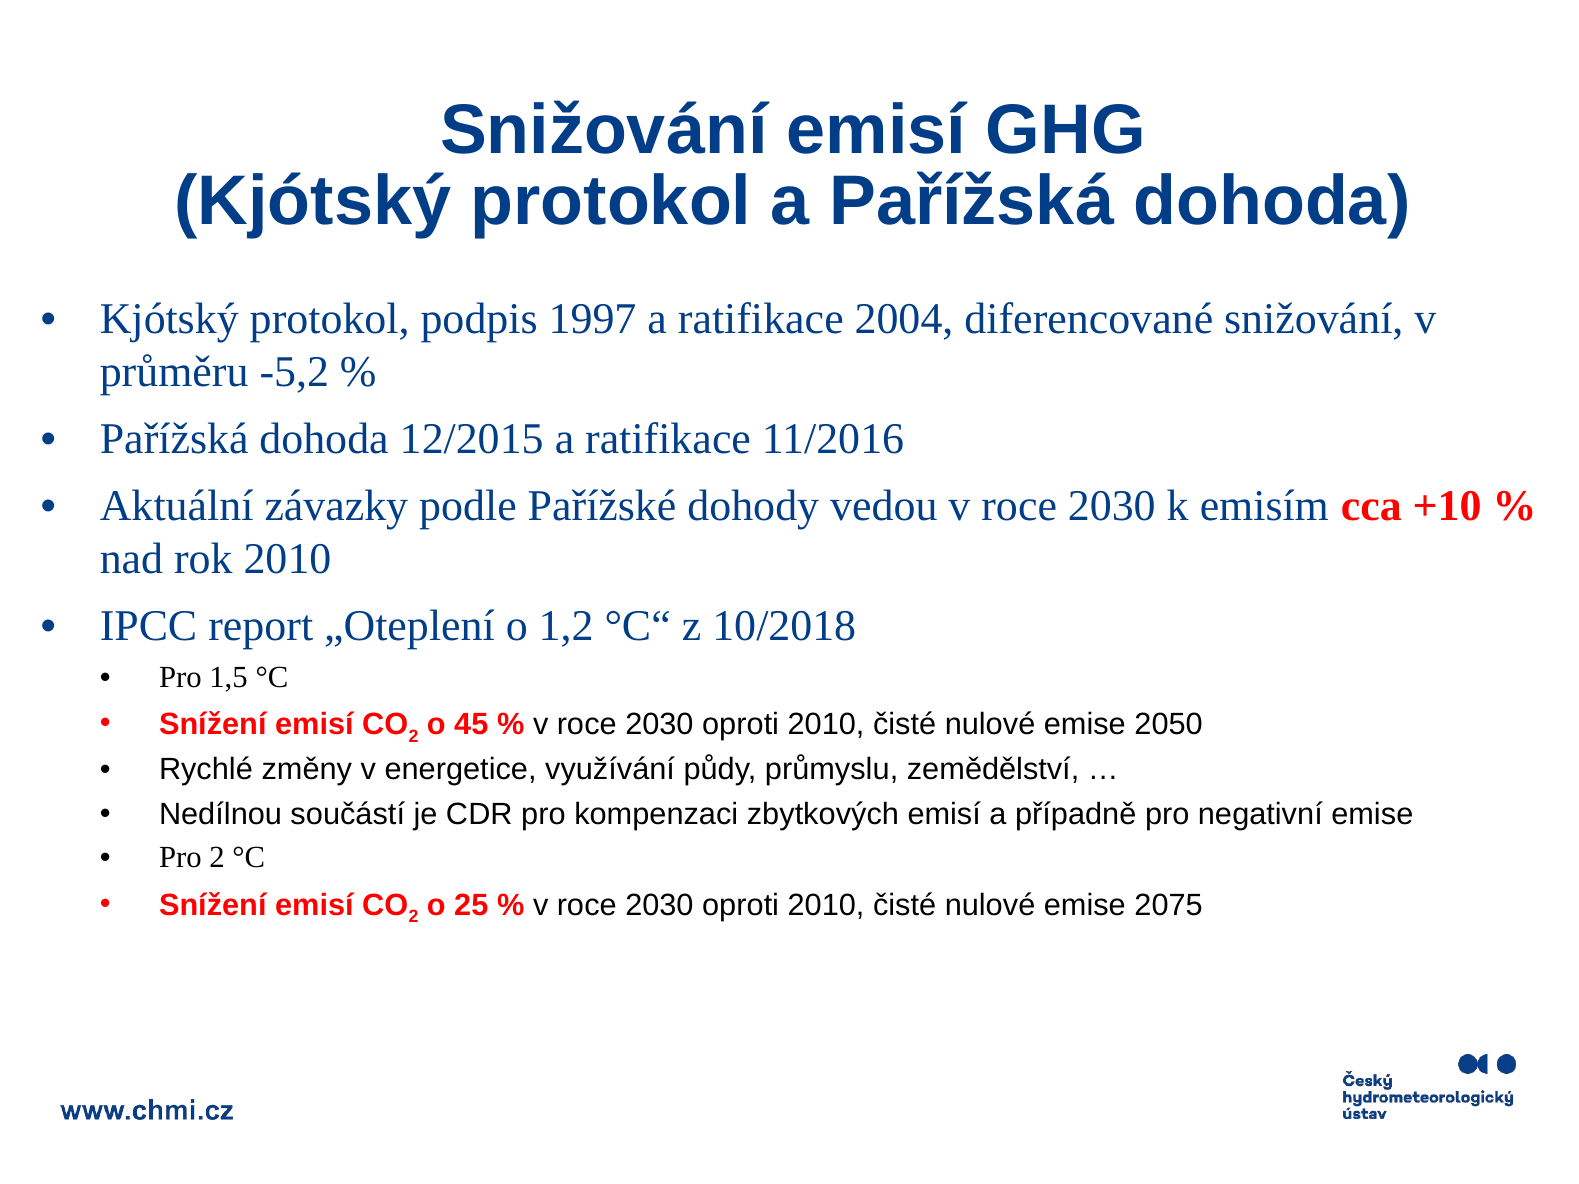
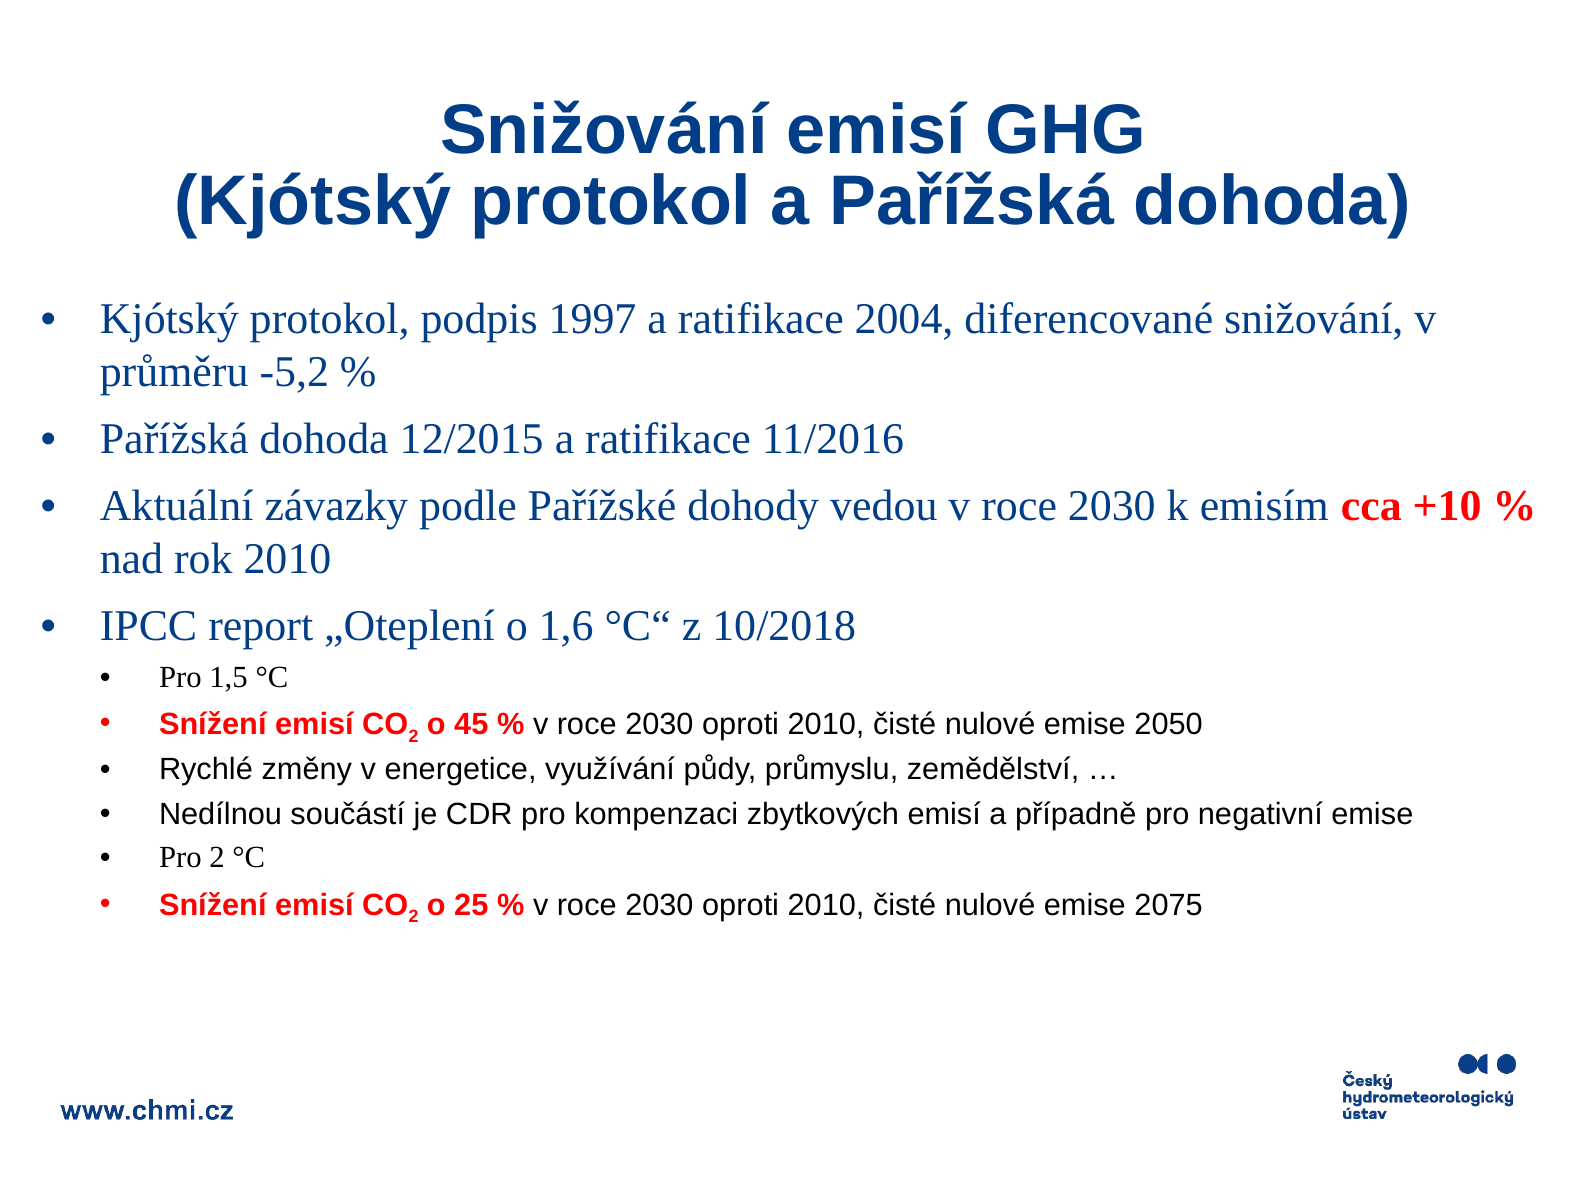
1,2: 1,2 -> 1,6 (566, 626)
